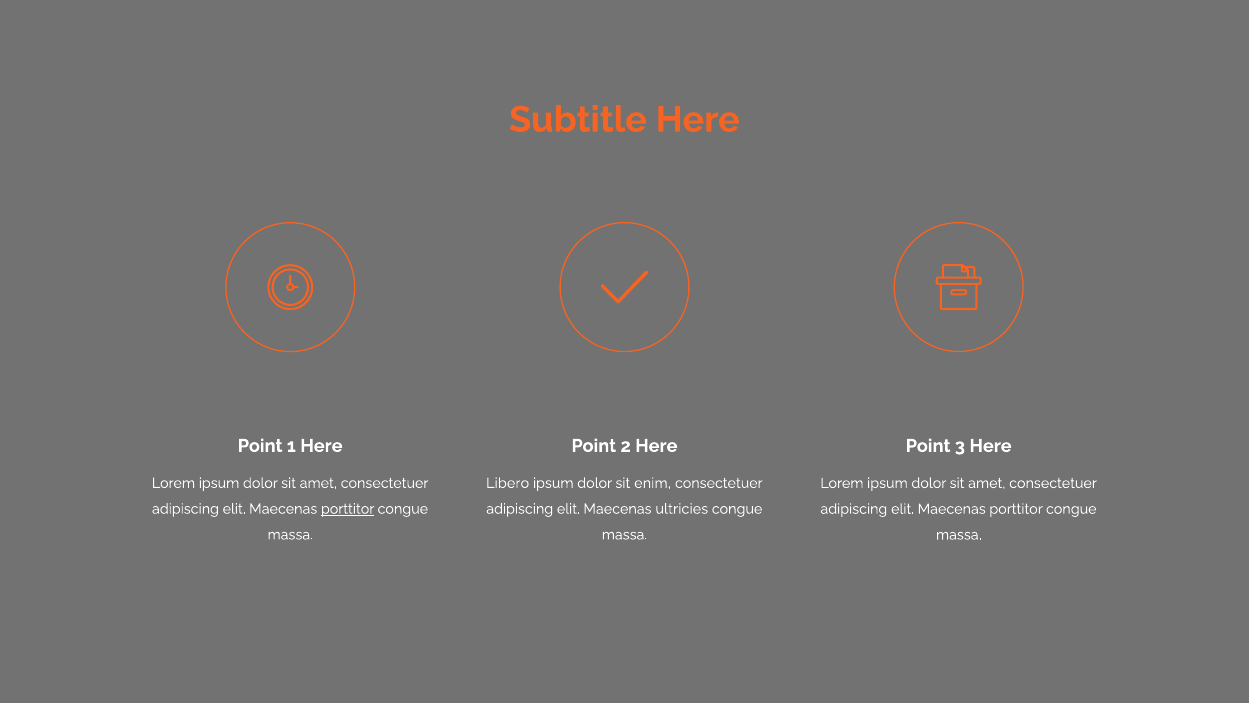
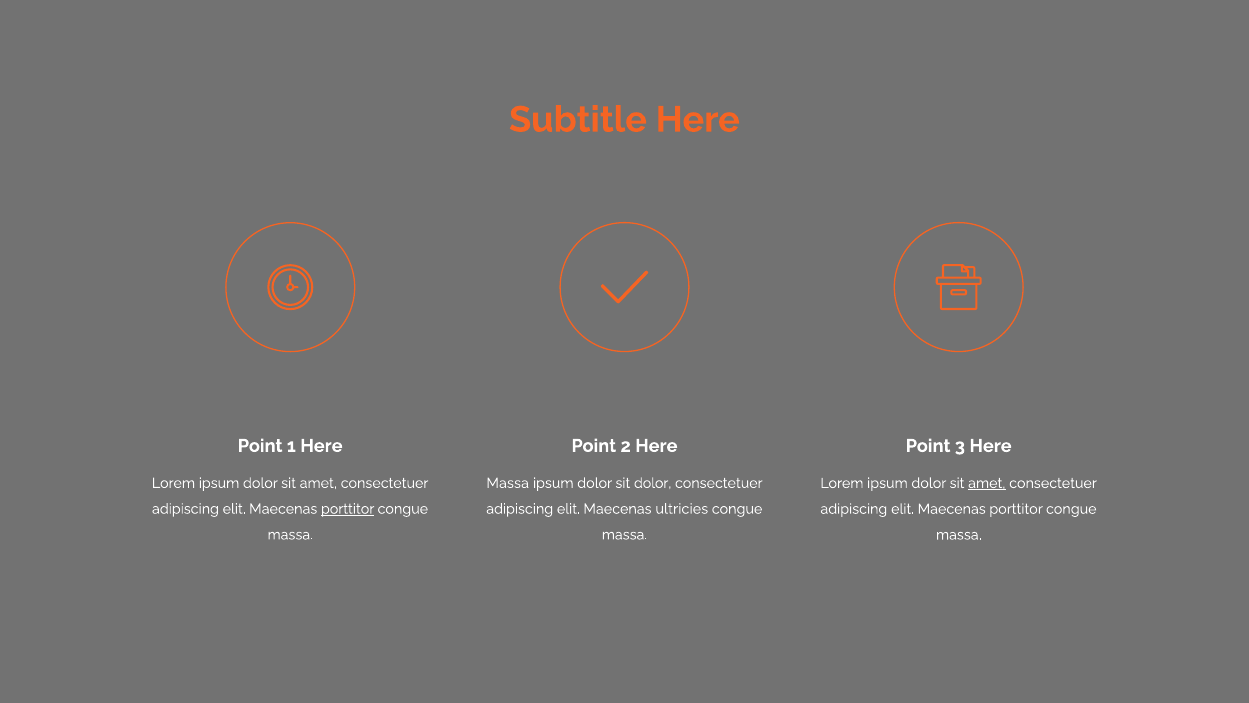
Libero: Libero -> Massa (508, 483)
sit enim: enim -> dolor (653, 483)
amet underline: none -> present (987, 483)
